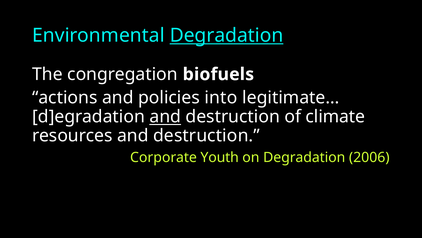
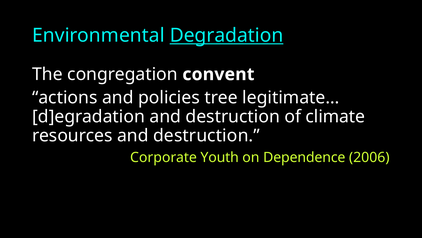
biofuels: biofuels -> convent (218, 74)
into: into -> tree (221, 98)
and underline: present -> none (165, 116)
on Degradation: Degradation -> Dependence (304, 157)
